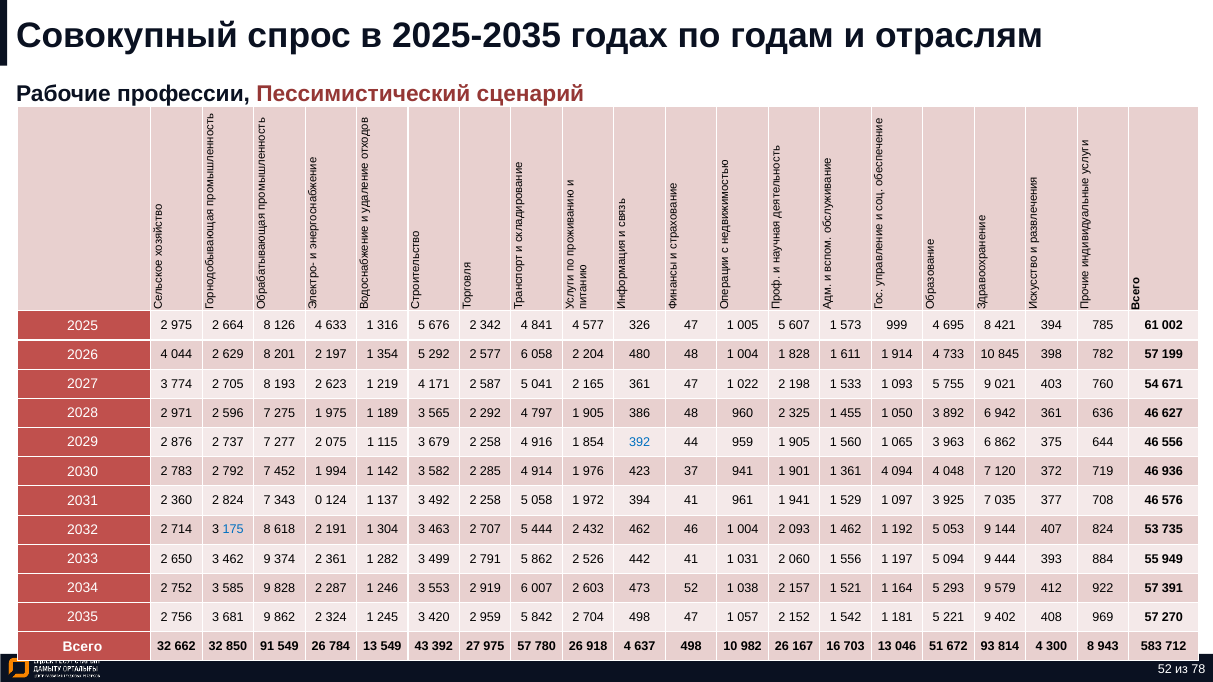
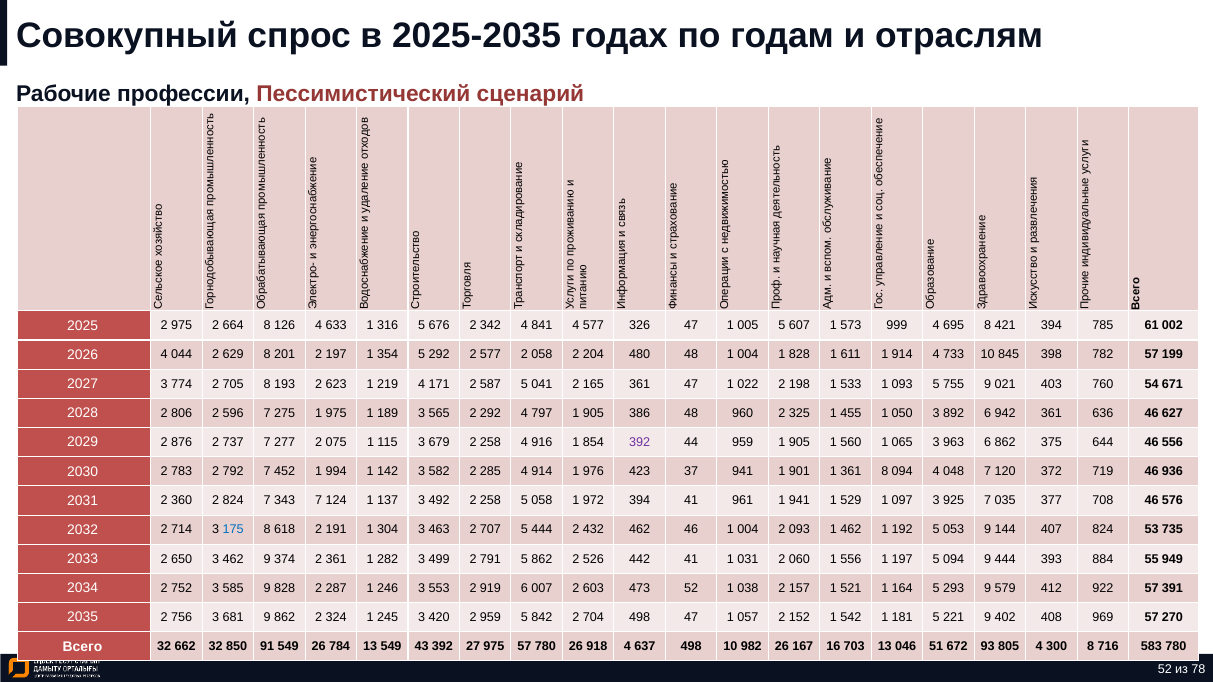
577 6: 6 -> 2 (525, 355)
971: 971 -> 806 (182, 413)
392 colour: blue -> purple (640, 442)
361 4: 4 -> 8 (885, 472)
343 0: 0 -> 7 (319, 501)
814: 814 -> 805 (1009, 647)
943: 943 -> 716 (1108, 647)
583 712: 712 -> 780 (1176, 647)
